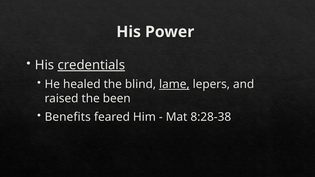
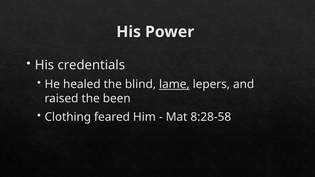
credentials underline: present -> none (91, 65)
Benefits: Benefits -> Clothing (68, 117)
8:28-38: 8:28-38 -> 8:28-58 (211, 117)
